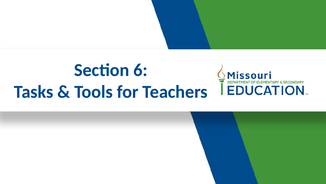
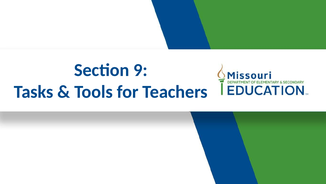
6: 6 -> 9 (140, 70)
